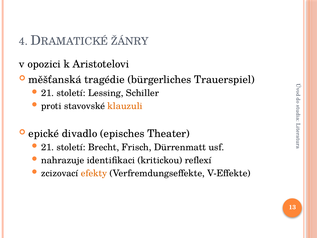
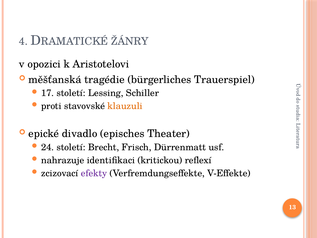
21: 21 -> 17 (48, 93)
21: 21 -> 24 (48, 147)
efekty colour: orange -> purple (94, 173)
